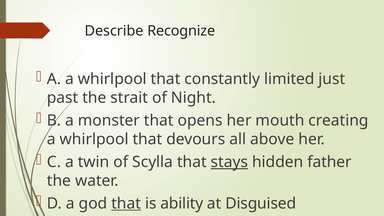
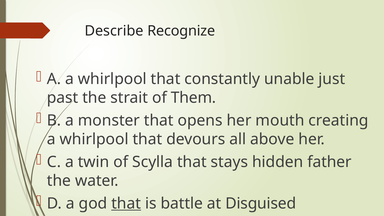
limited: limited -> unable (289, 79)
Night: Night -> Them (194, 98)
stays underline: present -> none (229, 162)
ability: ability -> battle (182, 203)
